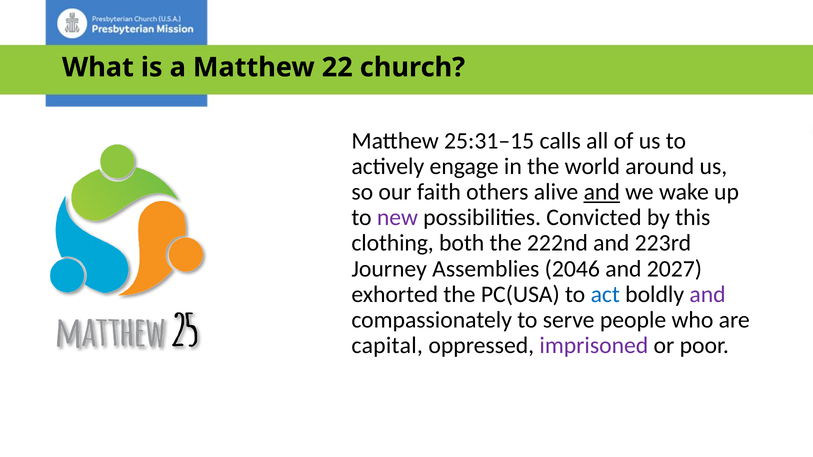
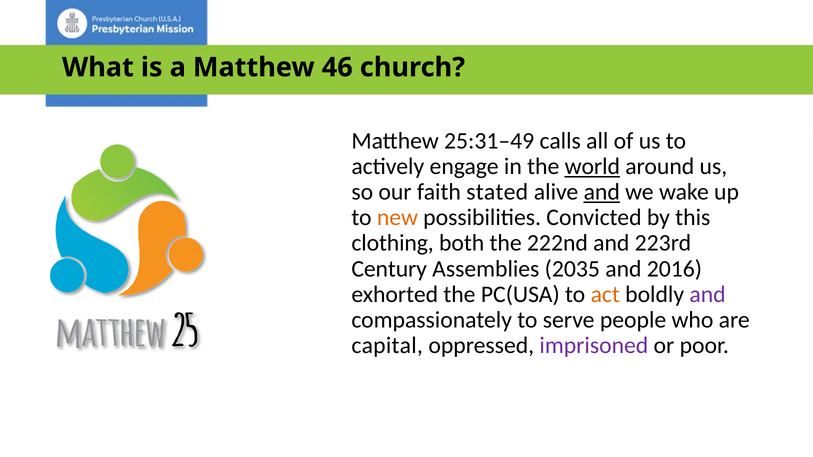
22: 22 -> 46 (337, 67)
25:31–15: 25:31–15 -> 25:31–49 (489, 141)
world underline: none -> present (592, 167)
others: others -> stated (497, 192)
new colour: purple -> orange (397, 218)
Journey: Journey -> Century (389, 269)
2046: 2046 -> 2035 (572, 269)
2027: 2027 -> 2016 (674, 269)
act colour: blue -> orange (605, 294)
